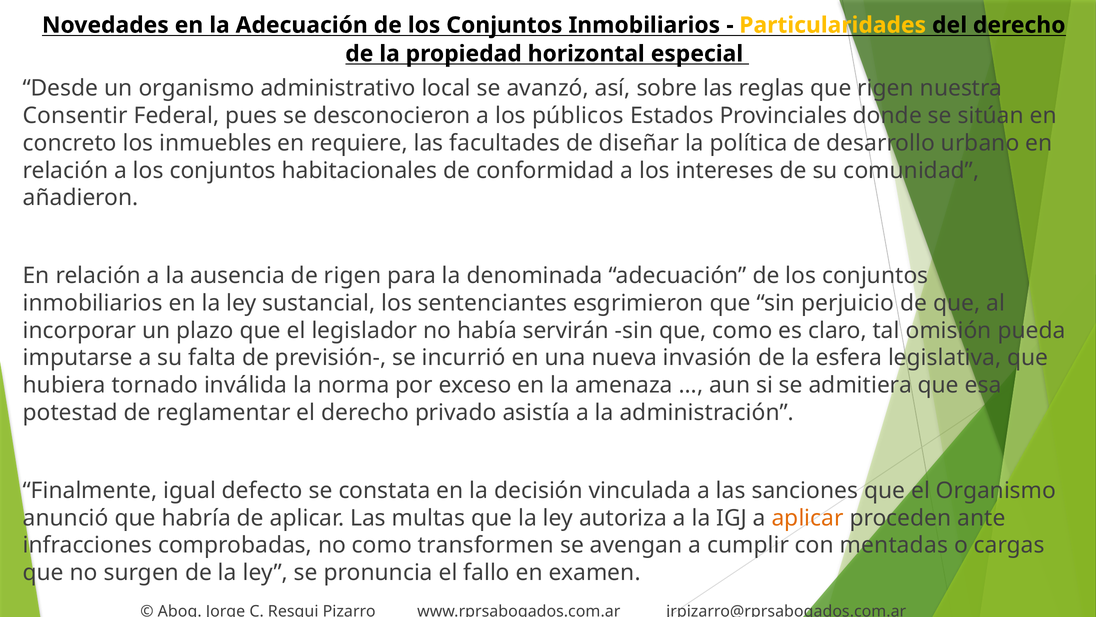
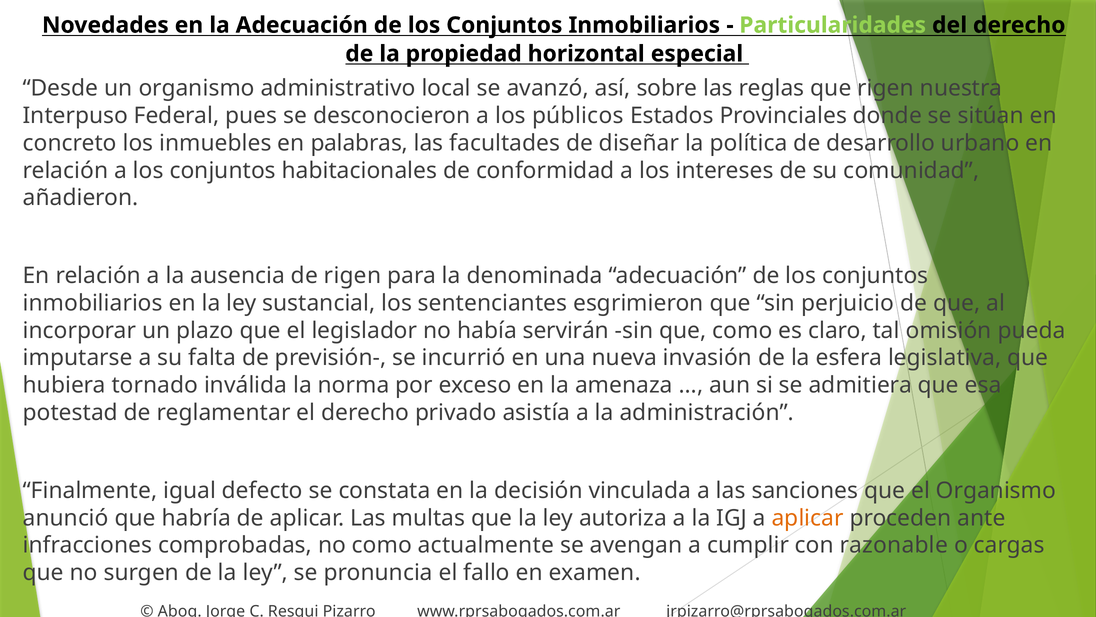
Particularidades colour: yellow -> light green (833, 25)
Consentir: Consentir -> Interpuso (75, 115)
requiere: requiere -> palabras (359, 143)
transformen: transformen -> actualmente (486, 545)
mentadas: mentadas -> razonable (894, 545)
